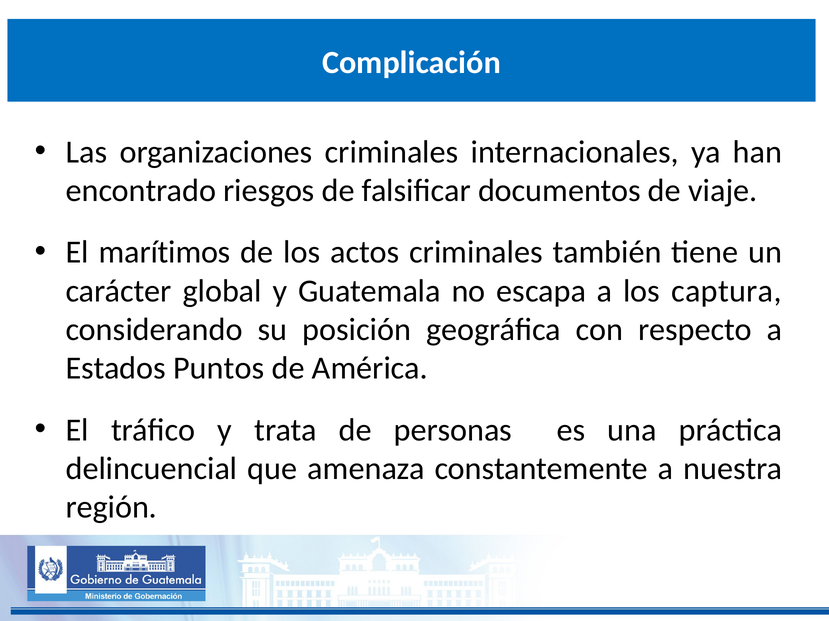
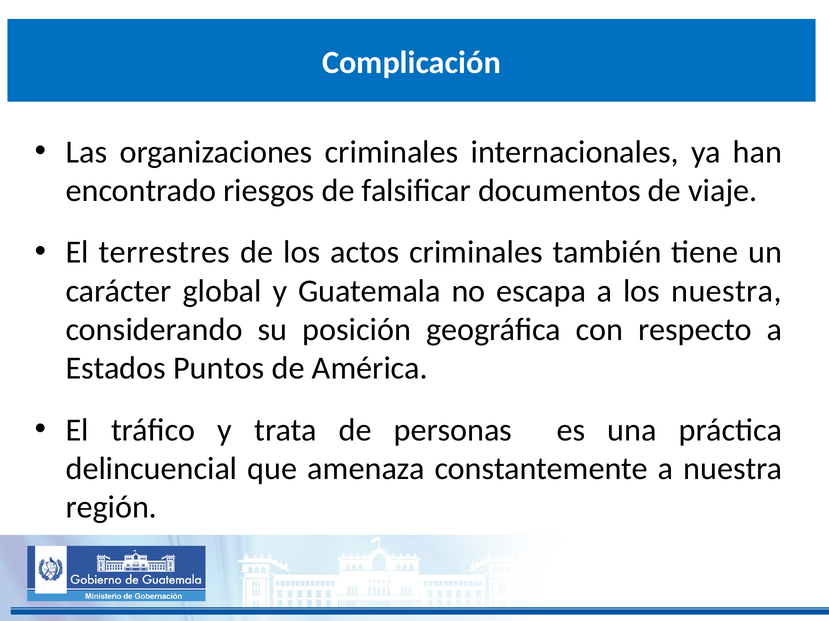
marítimos: marítimos -> terrestres (164, 253)
los captura: captura -> nuestra (726, 291)
